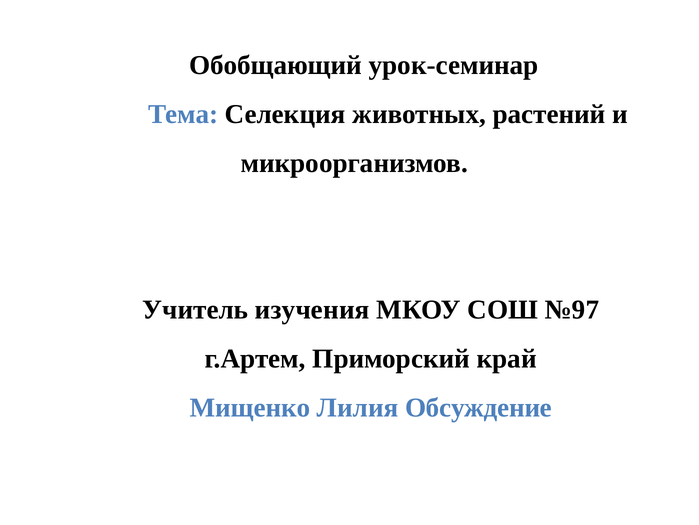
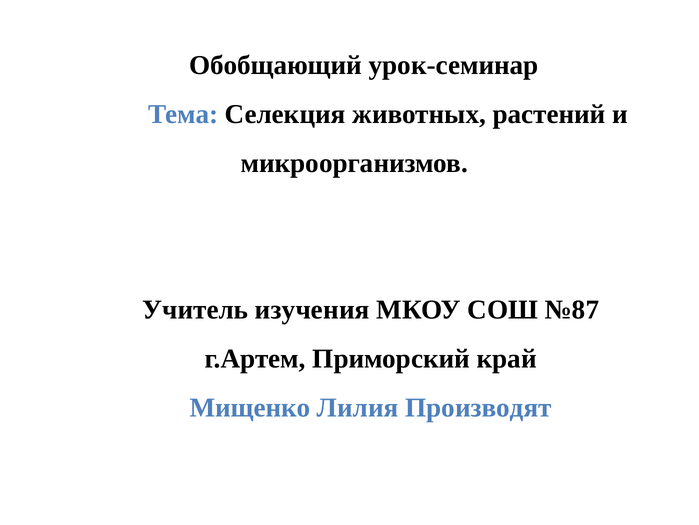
№97: №97 -> №87 (572, 309)
Обсуждение: Обсуждение -> Производят (478, 407)
